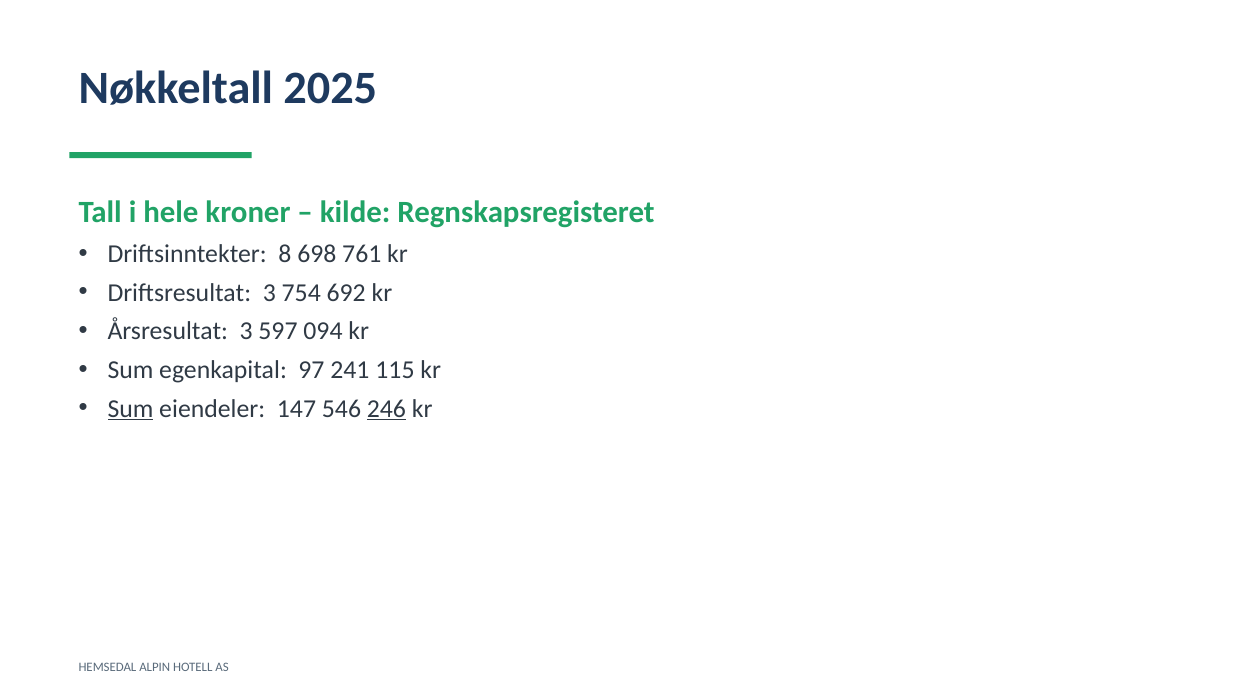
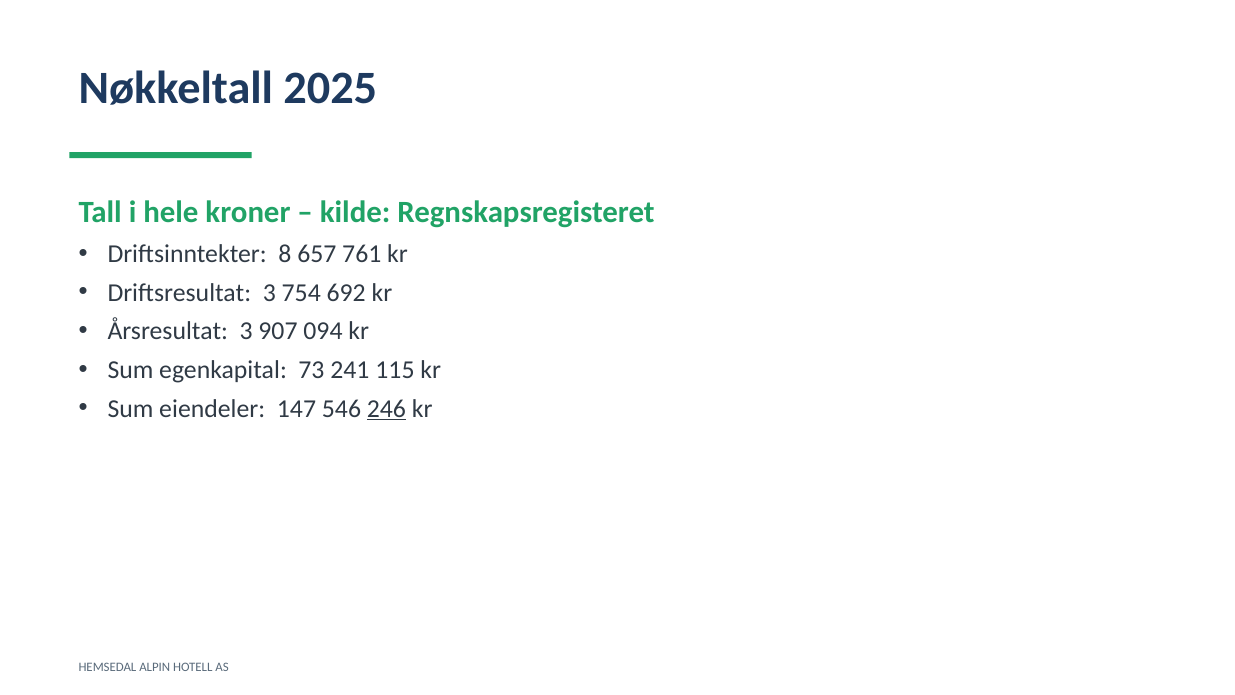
698: 698 -> 657 (317, 254)
597: 597 -> 907 (278, 331)
97: 97 -> 73 (312, 370)
Sum underline: present -> none (130, 408)
